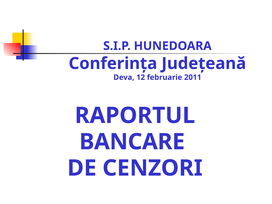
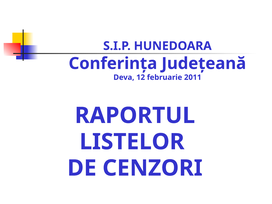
BANCARE: BANCARE -> LISTELOR (132, 142)
